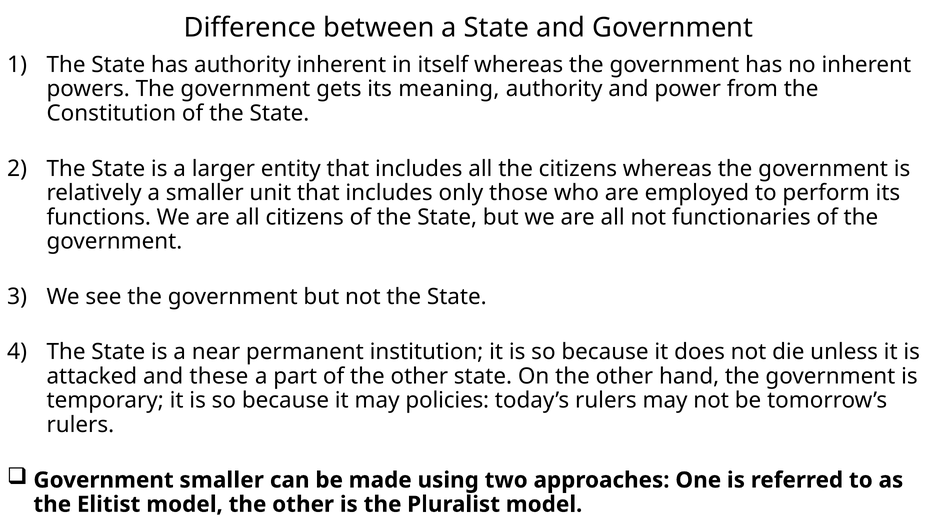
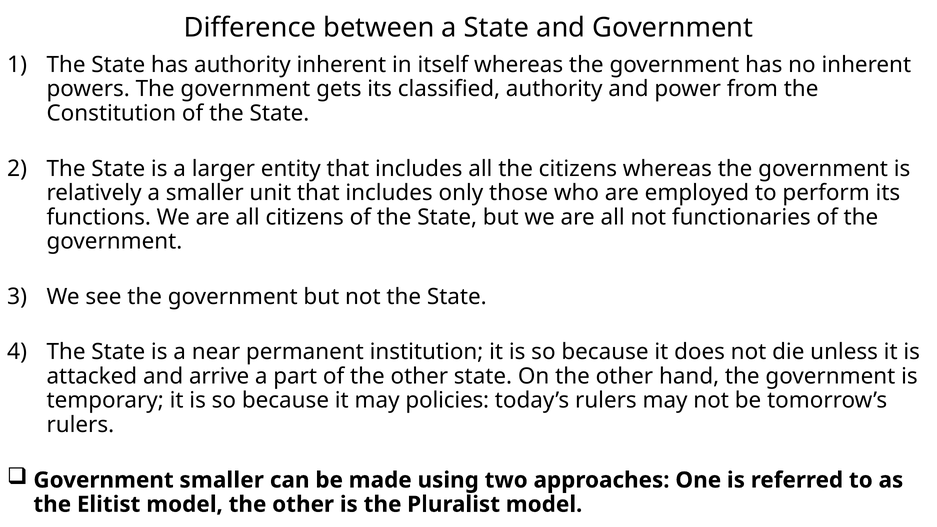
meaning: meaning -> classified (449, 89)
these: these -> arrive (219, 376)
